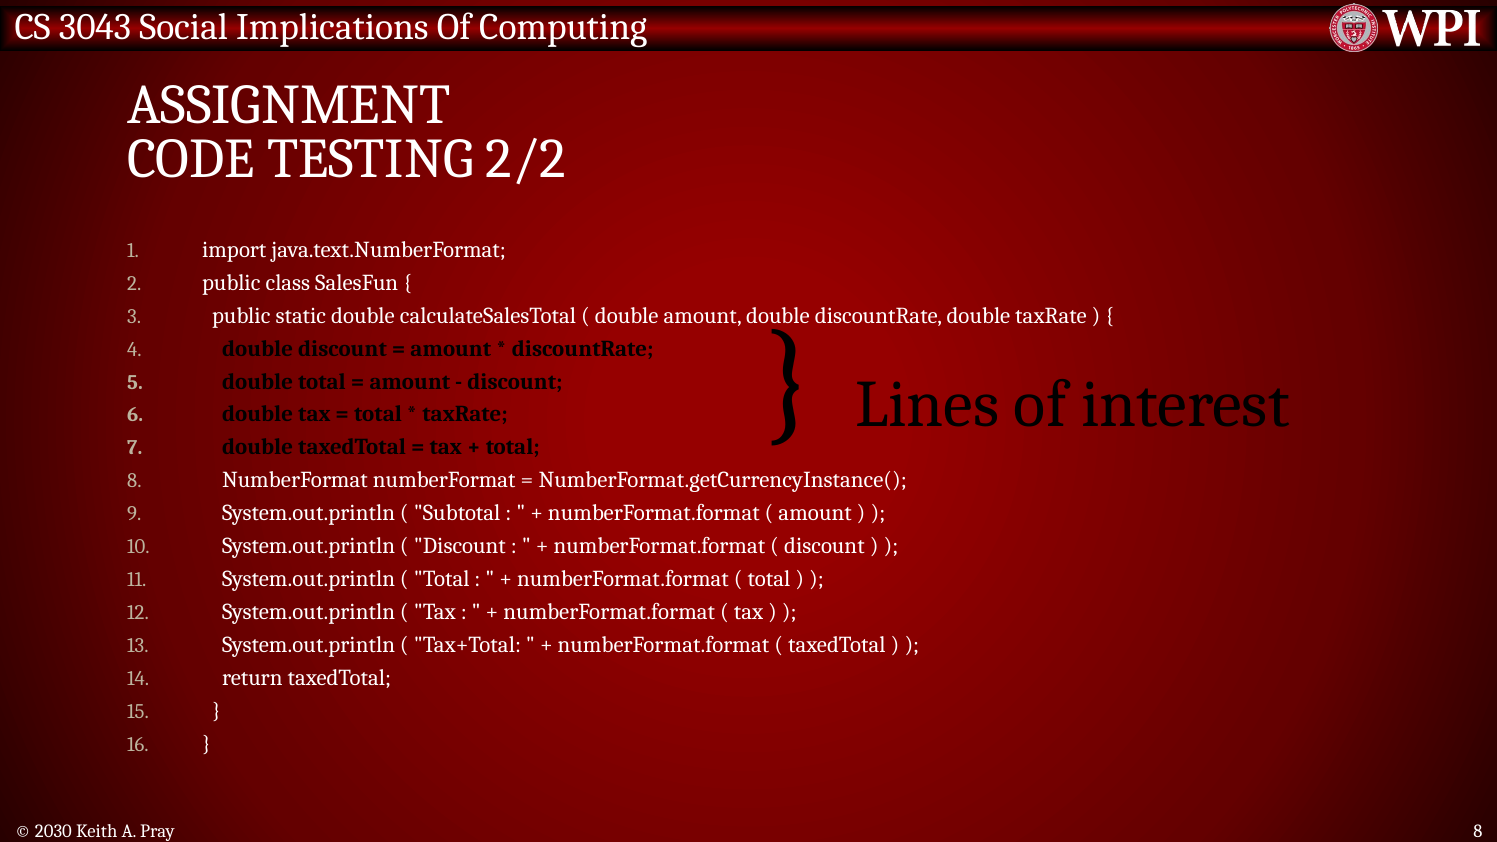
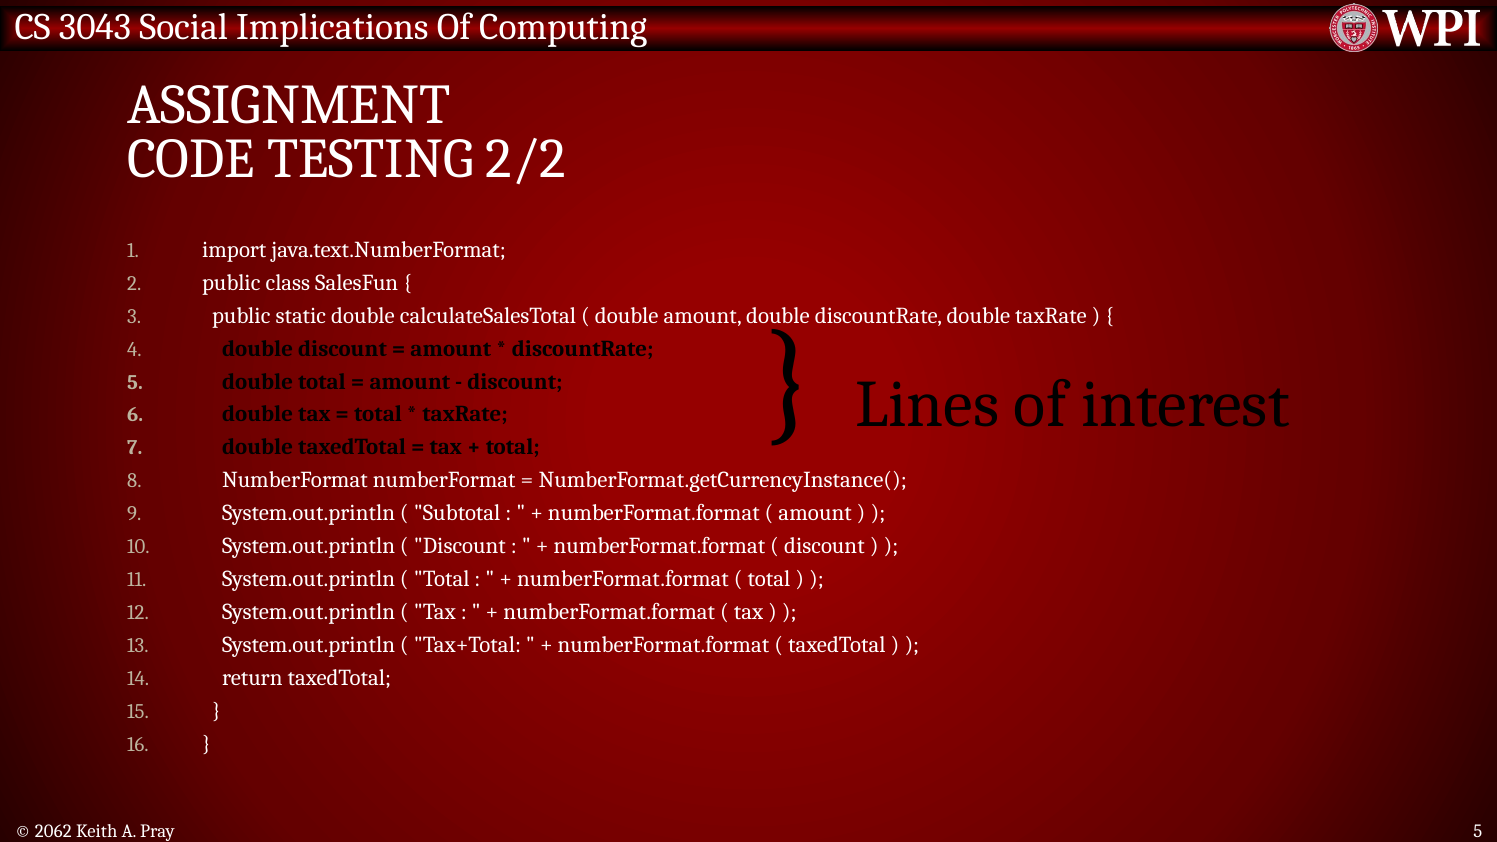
2030: 2030 -> 2062 (53, 831)
Pray 8: 8 -> 5 (1478, 831)
